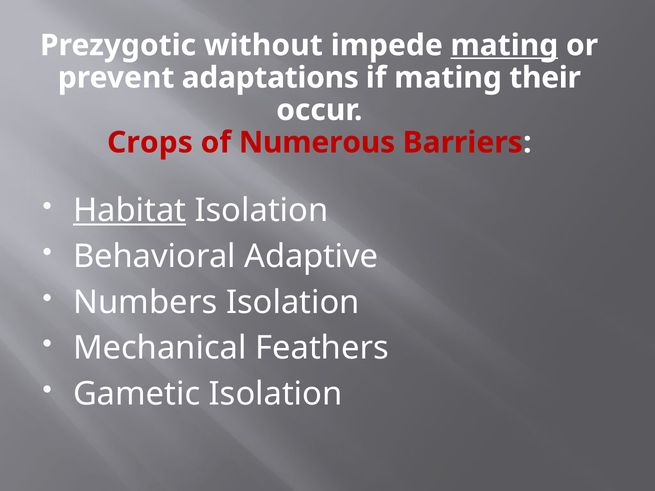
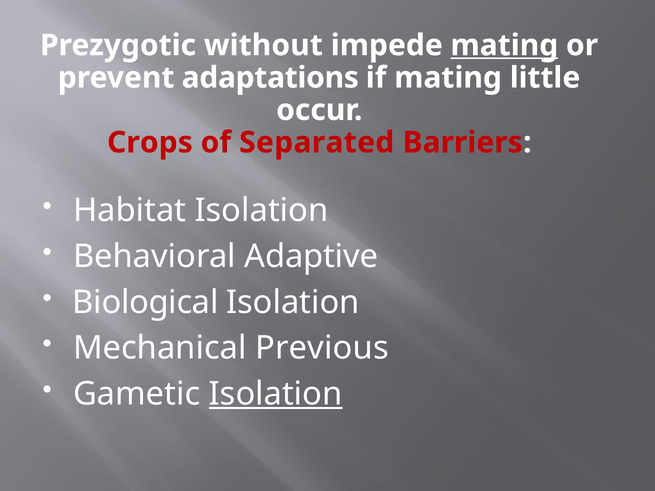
their: their -> little (545, 78)
Numerous: Numerous -> Separated (317, 143)
Habitat underline: present -> none (130, 211)
Numbers: Numbers -> Biological (145, 302)
Feathers: Feathers -> Previous (322, 348)
Isolation underline: none -> present (276, 394)
